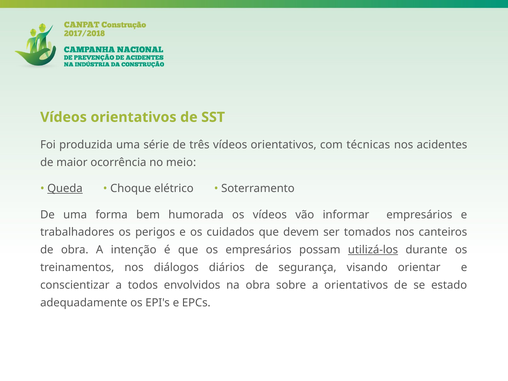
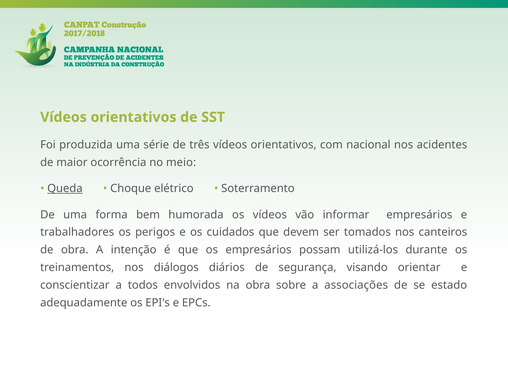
técnicas: técnicas -> nacional (368, 145)
utilizá-los underline: present -> none (373, 250)
a orientativos: orientativos -> associações (356, 285)
